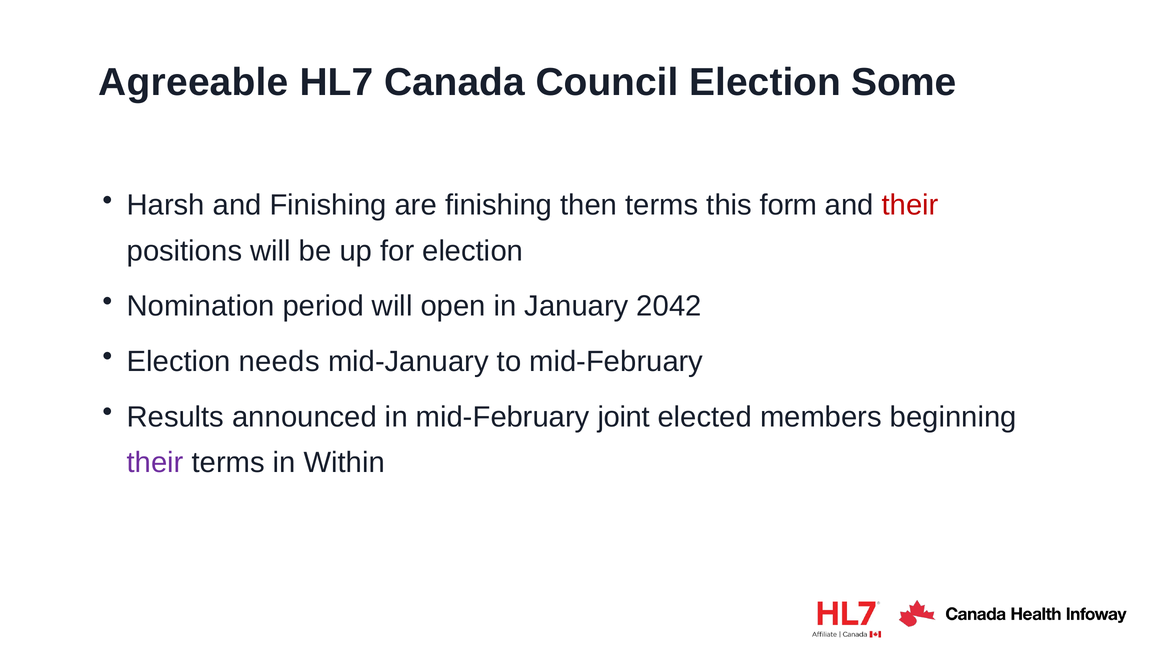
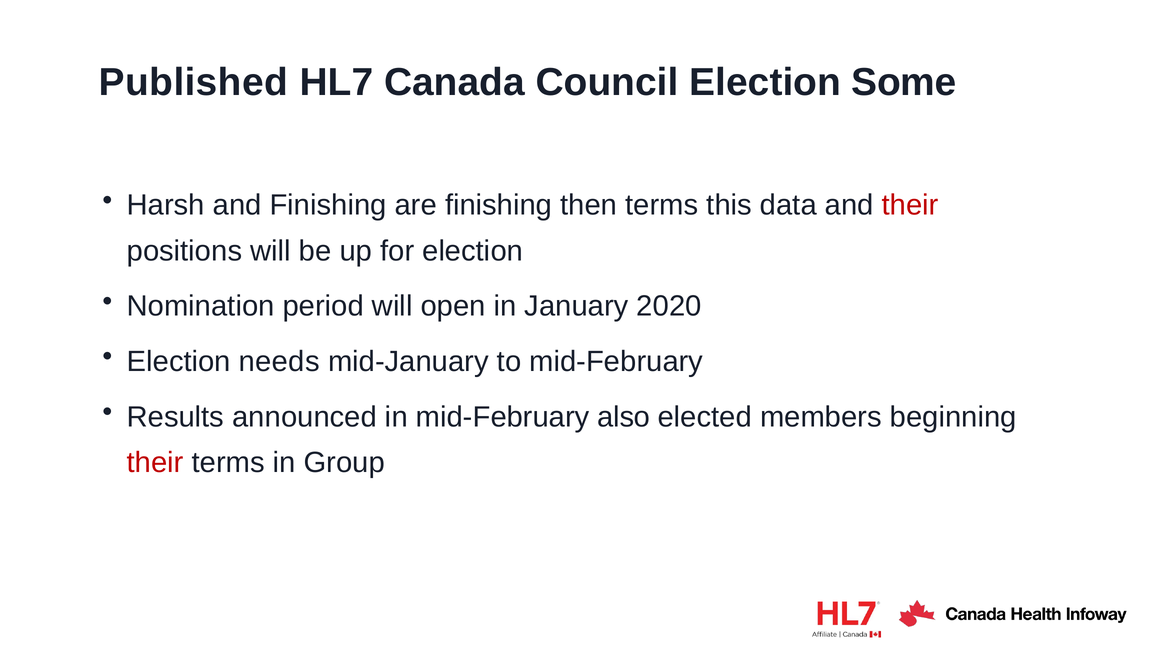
Agreeable: Agreeable -> Published (193, 82)
form: form -> data (788, 205)
2042: 2042 -> 2020 (669, 306)
joint: joint -> also (624, 417)
their colour: purple -> red (155, 462)
Within: Within -> Group (344, 462)
